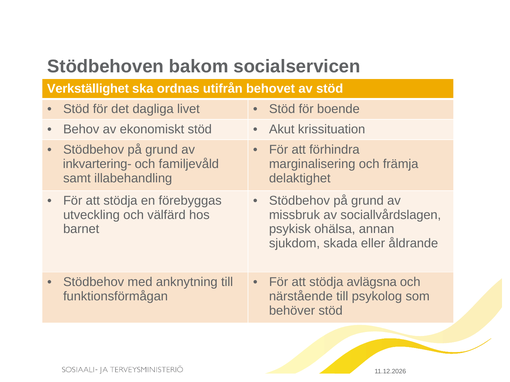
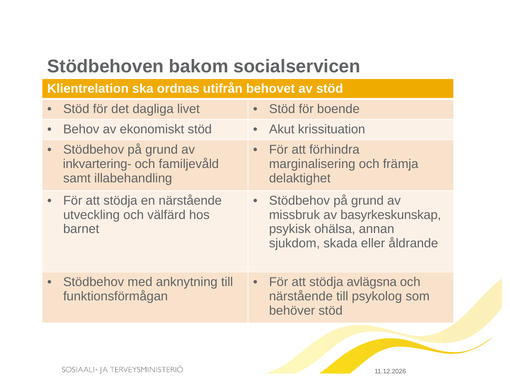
Verkställighet: Verkställighet -> Klientrelation (88, 89)
en förebyggas: förebyggas -> närstående (190, 201)
sociallvårdslagen: sociallvårdslagen -> basyrkeskunskap (391, 215)
